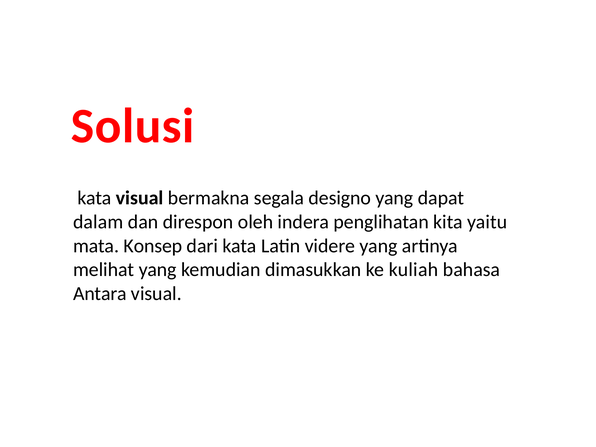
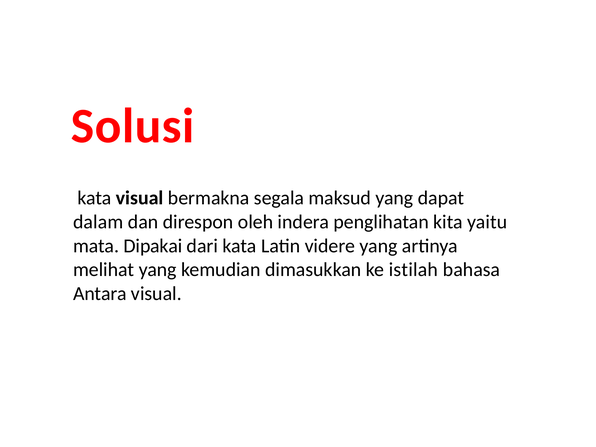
designo: designo -> maksud (340, 198)
Konsep: Konsep -> Dipakai (153, 246)
kuliah: kuliah -> istilah (413, 270)
